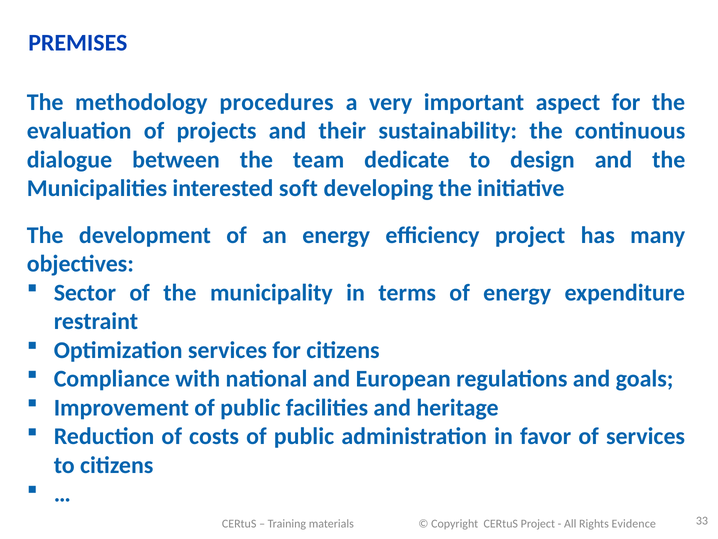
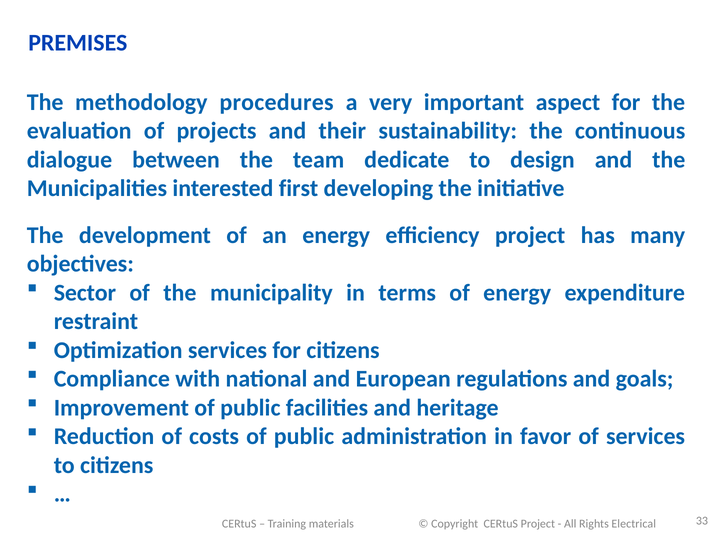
soft: soft -> first (299, 188)
Evidence: Evidence -> Electrical (634, 523)
